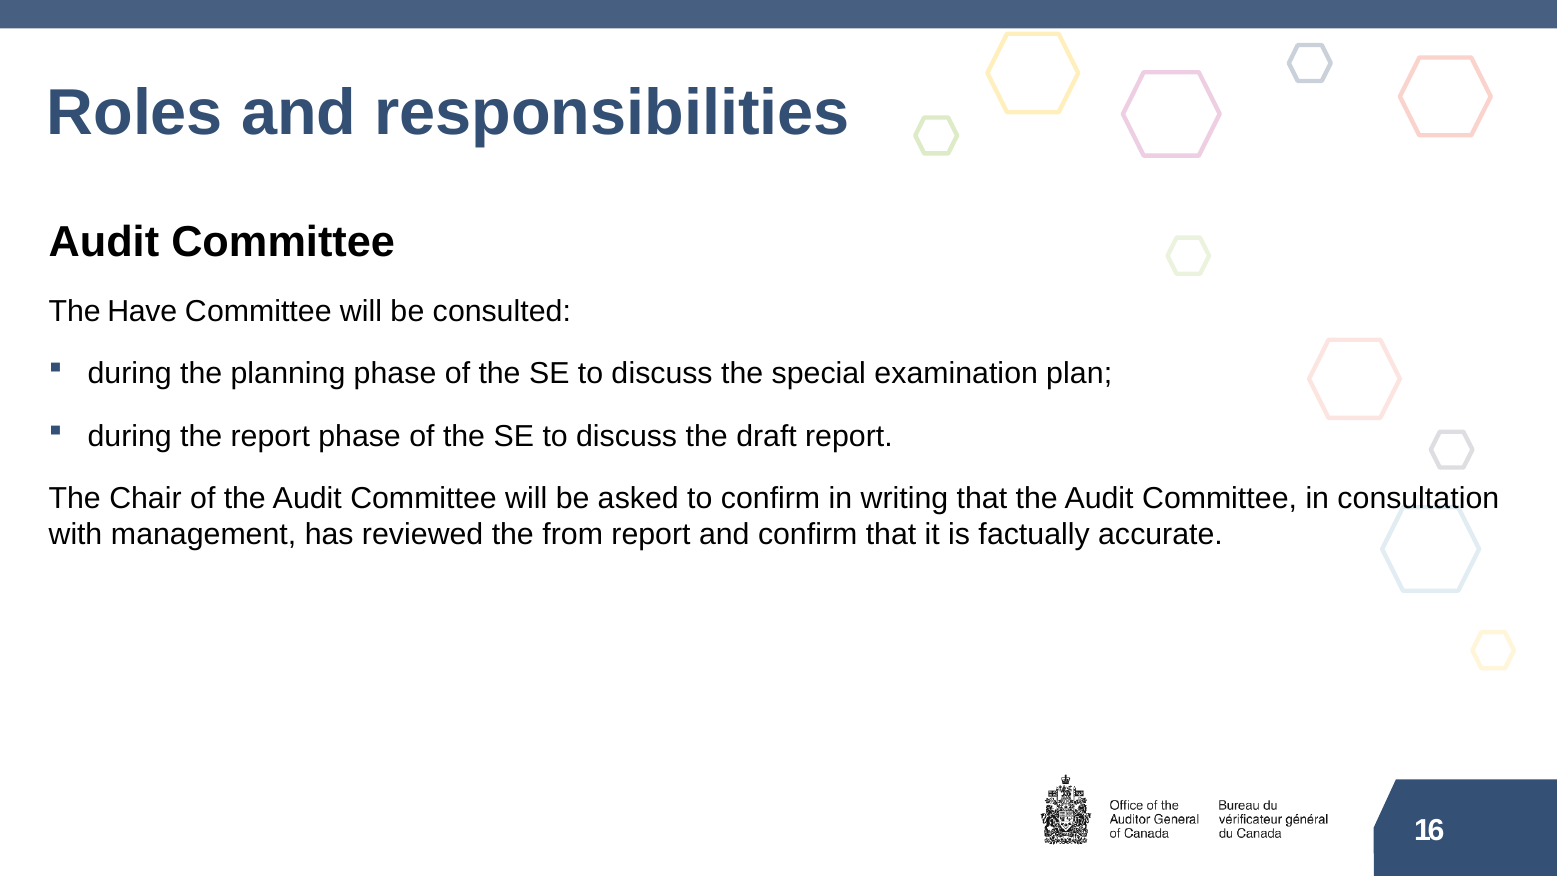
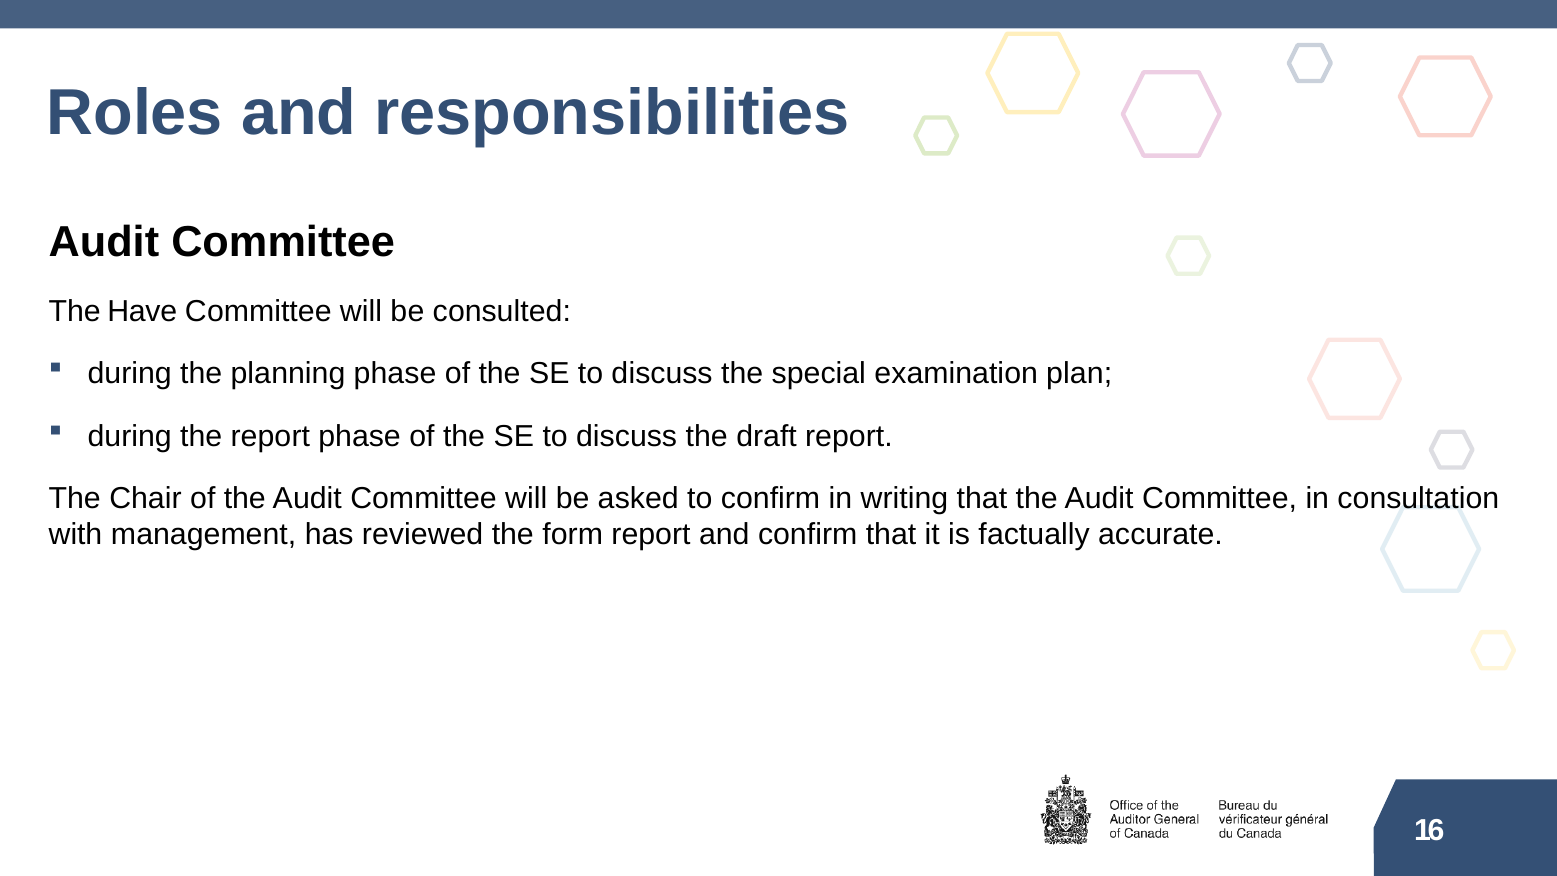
from: from -> form (573, 535)
